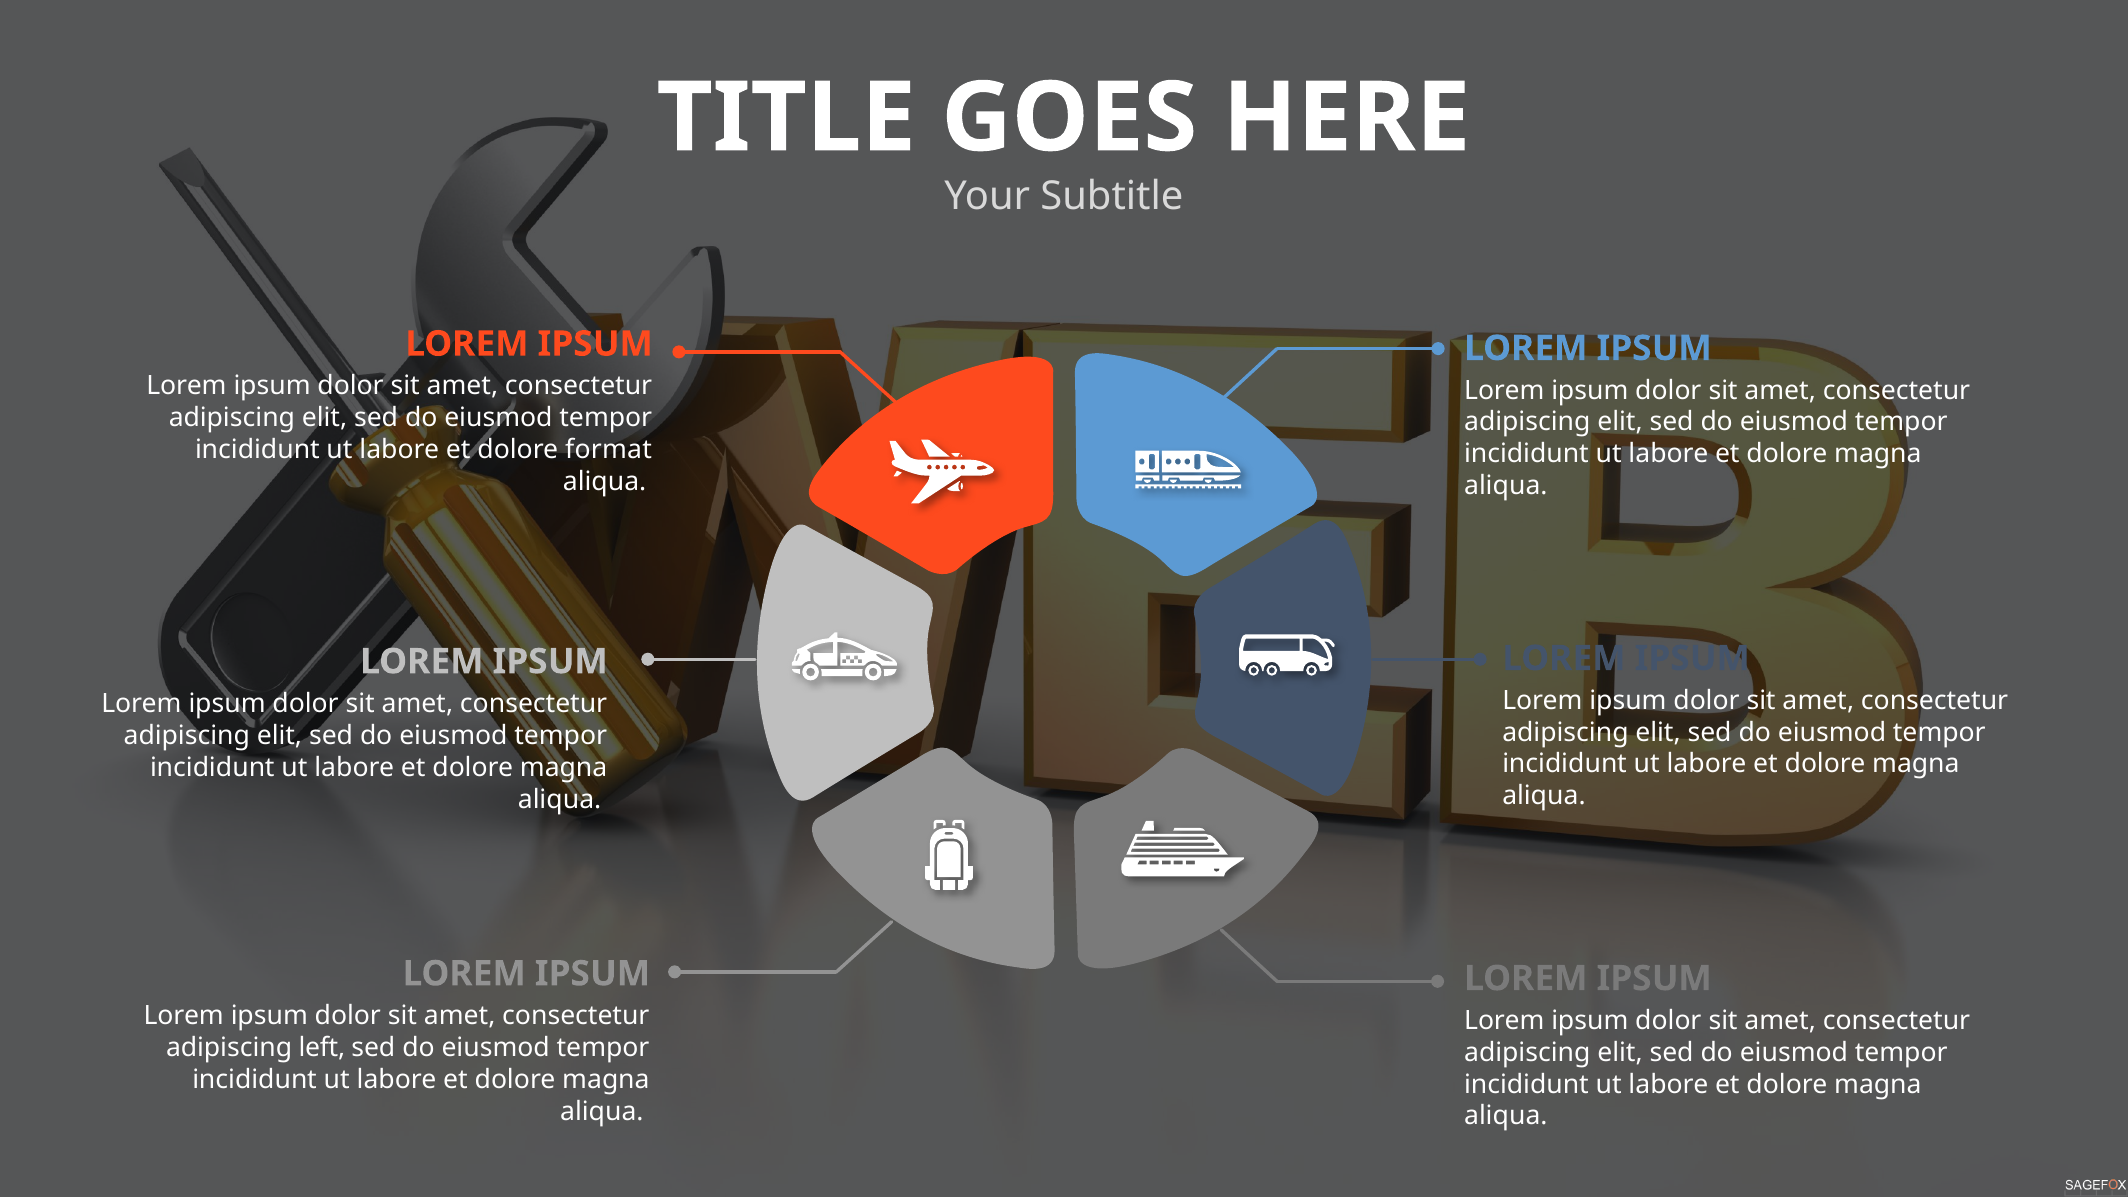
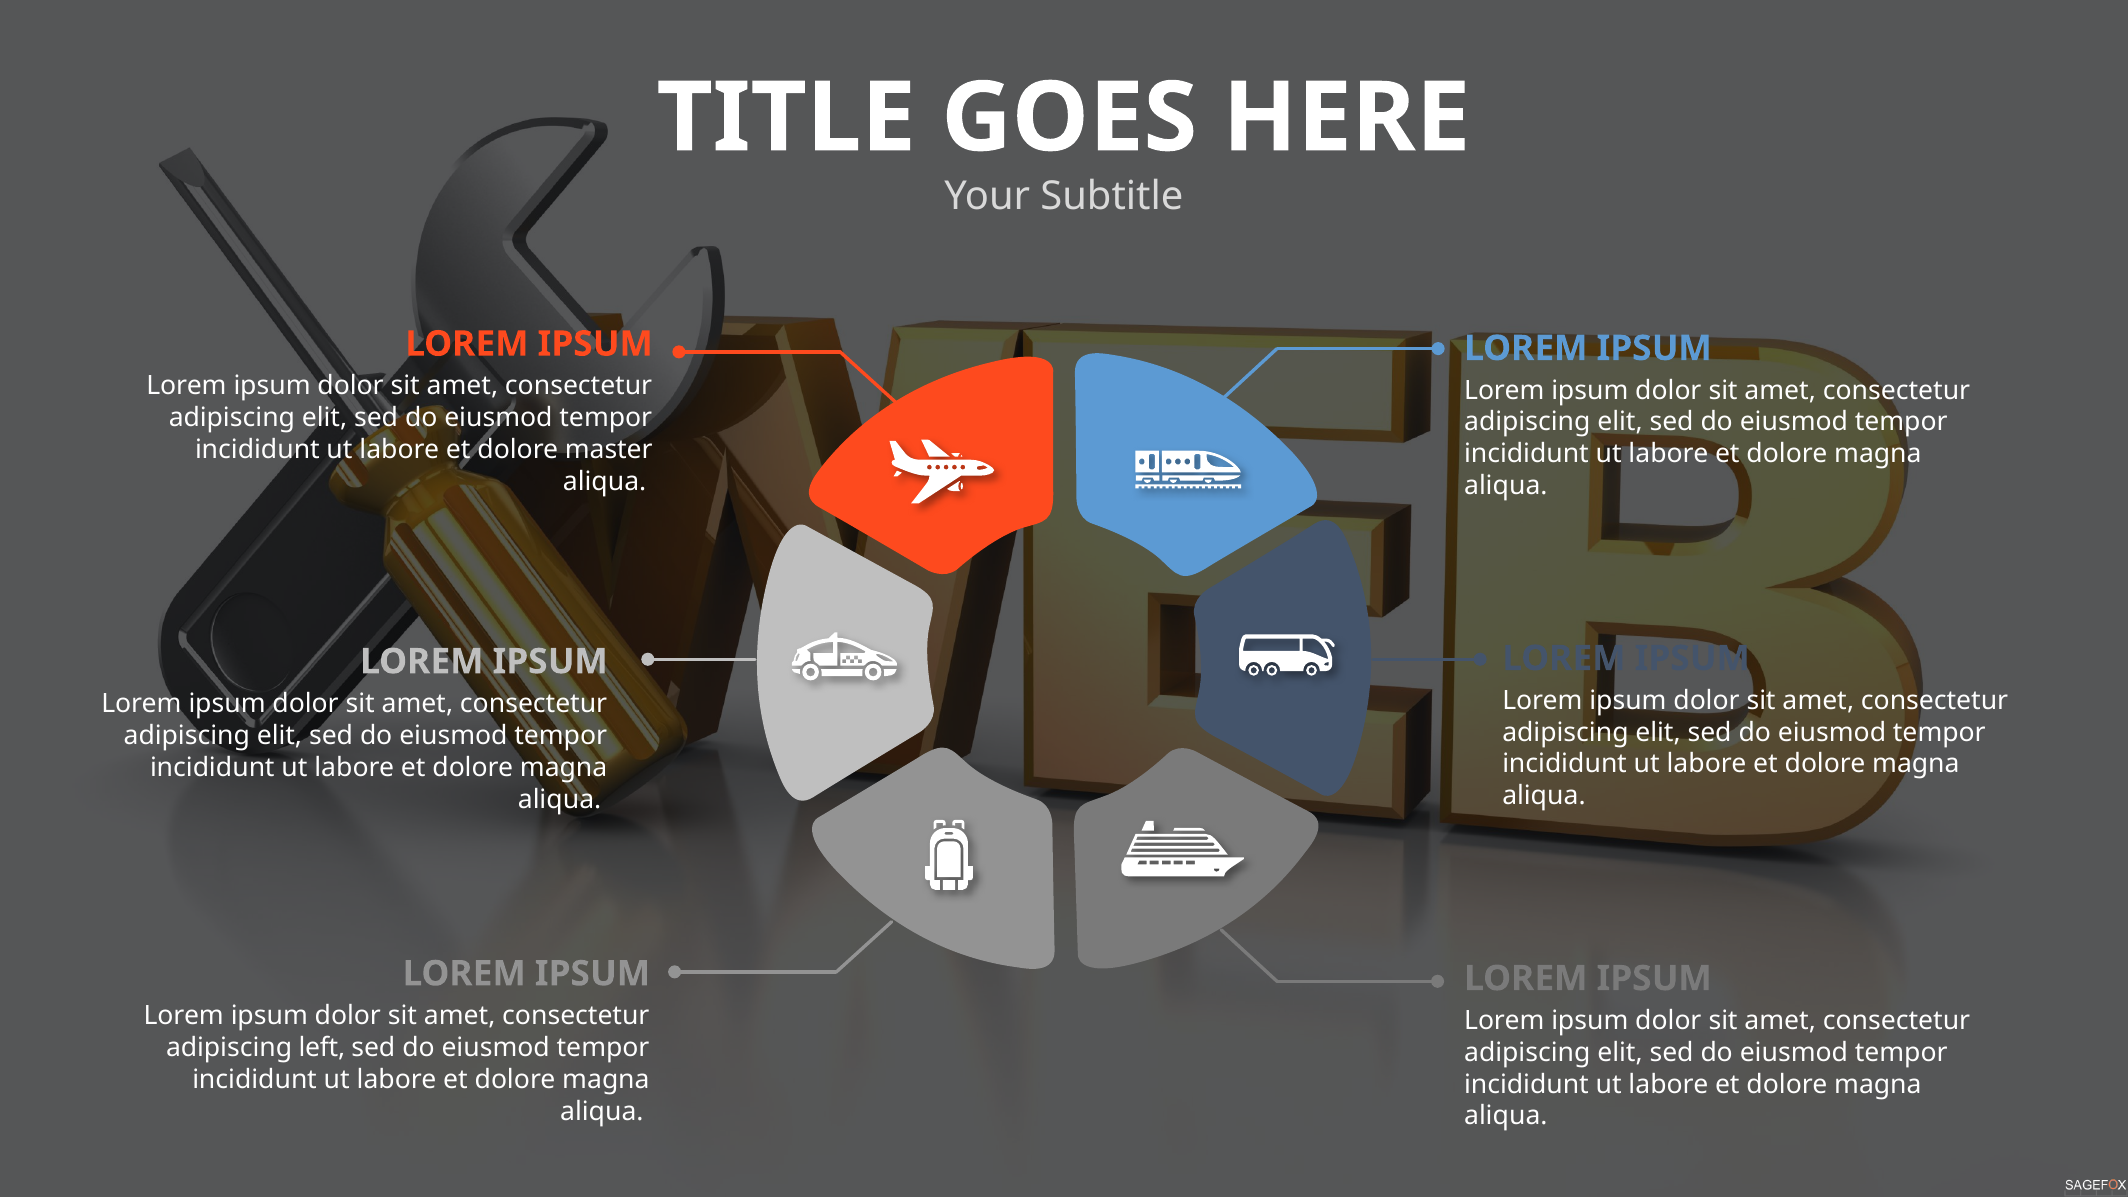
format: format -> master (609, 450)
